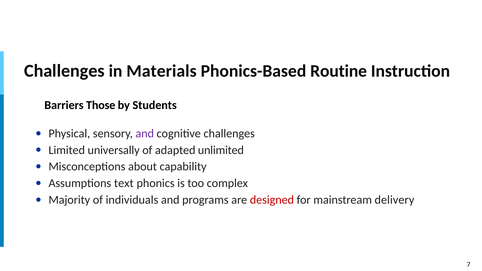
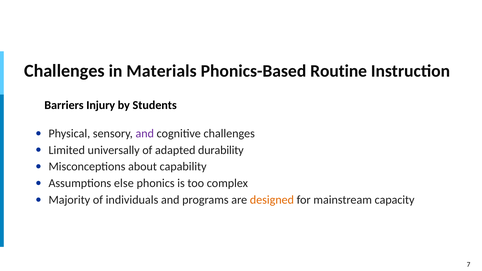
Those: Those -> Injury (101, 105)
unlimited: unlimited -> durability (221, 150)
text: text -> else (124, 183)
designed colour: red -> orange (272, 200)
delivery: delivery -> capacity (395, 200)
